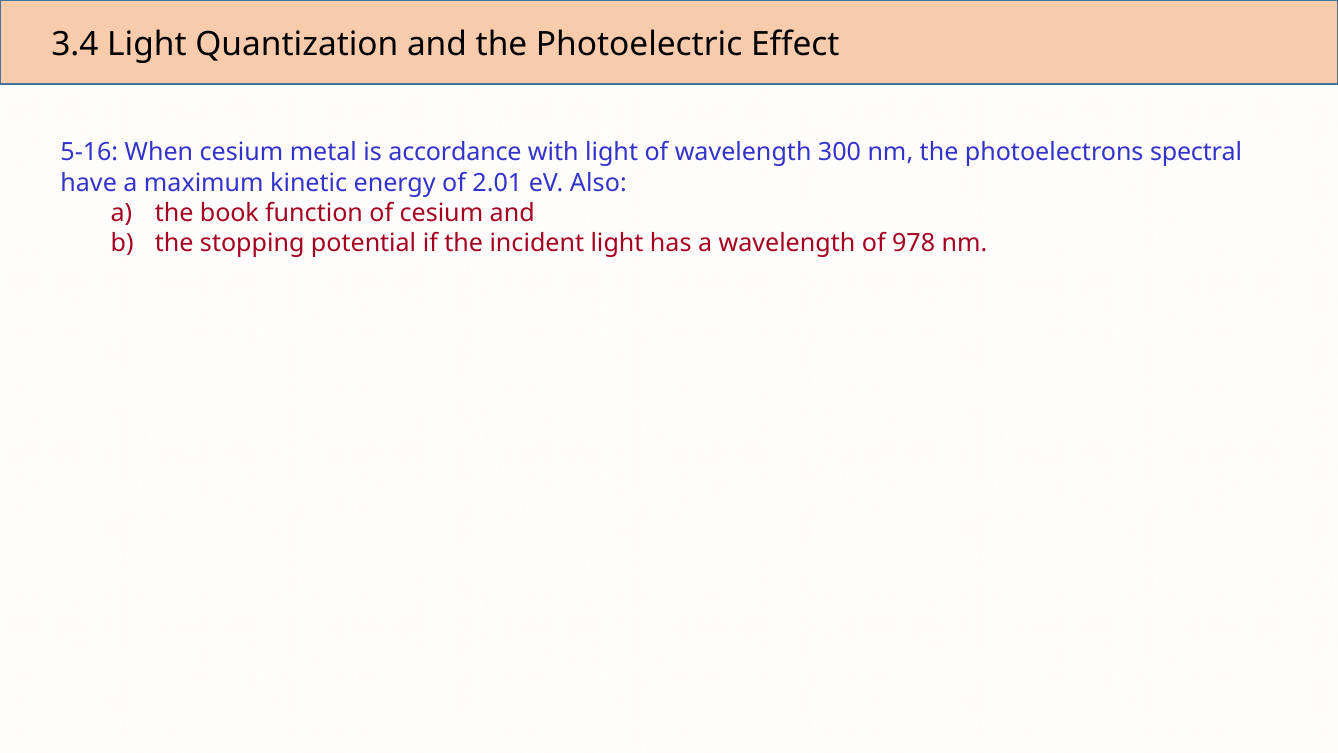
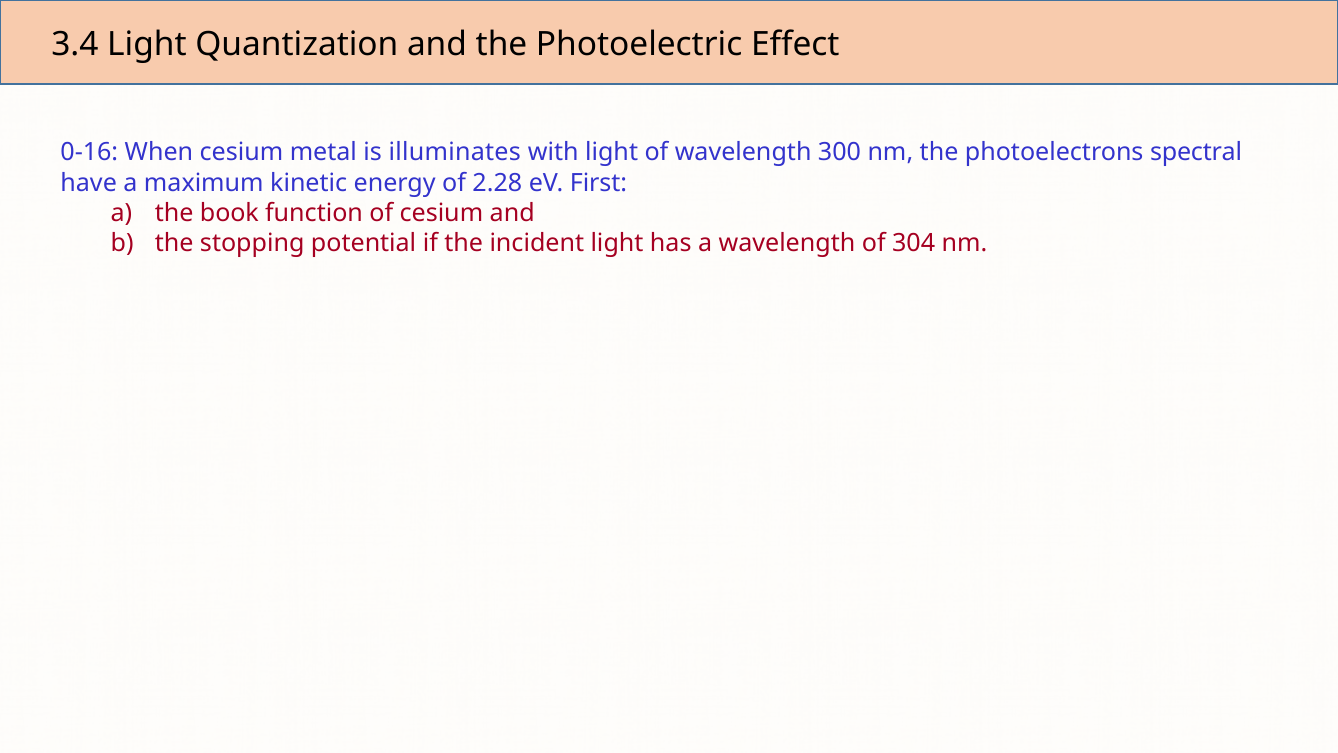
5-16: 5-16 -> 0-16 (89, 153)
accordance: accordance -> illuminates (455, 153)
2.01: 2.01 -> 2.28 (497, 183)
Also: Also -> First (598, 183)
978: 978 -> 304 (914, 243)
